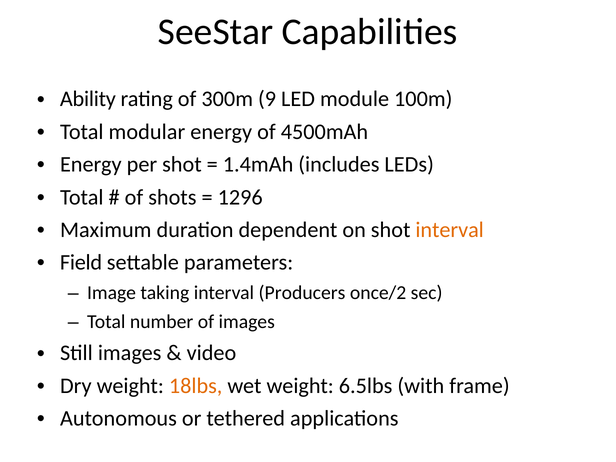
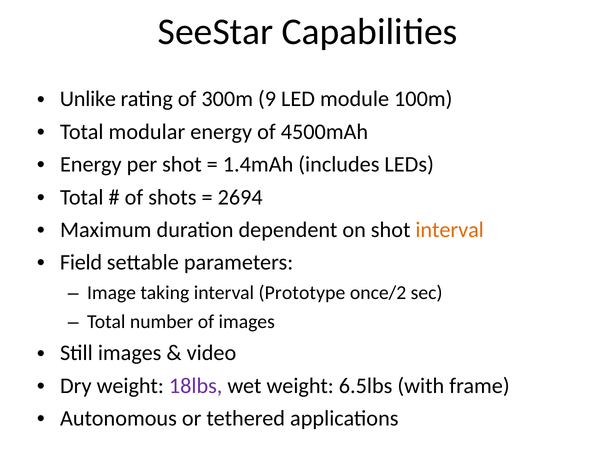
Ability: Ability -> Unlike (88, 99)
1296: 1296 -> 2694 (240, 197)
Producers: Producers -> Prototype (302, 293)
18lbs colour: orange -> purple (196, 386)
